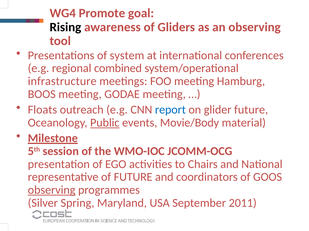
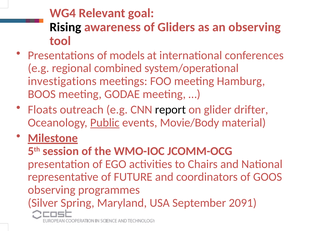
Promote: Promote -> Relevant (102, 13)
system: system -> models (127, 55)
infrastructure: infrastructure -> investigations (62, 81)
report colour: blue -> black (170, 110)
glider future: future -> drifter (251, 110)
observing underline: present -> none (52, 191)
2011: 2011 -> 2091 (243, 204)
